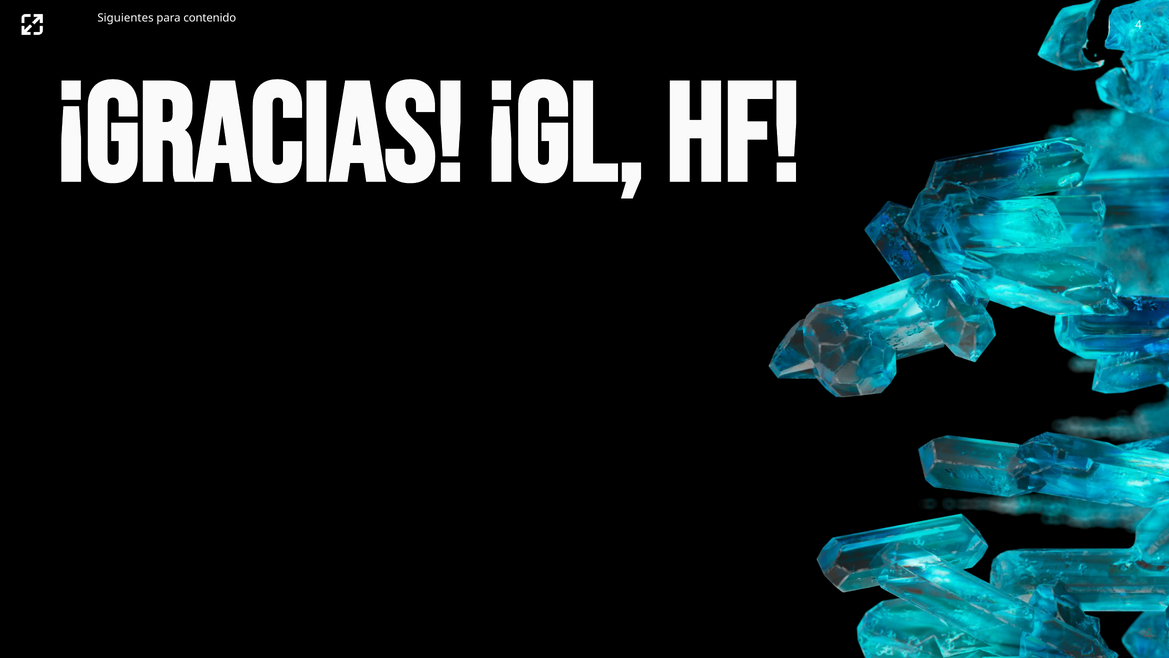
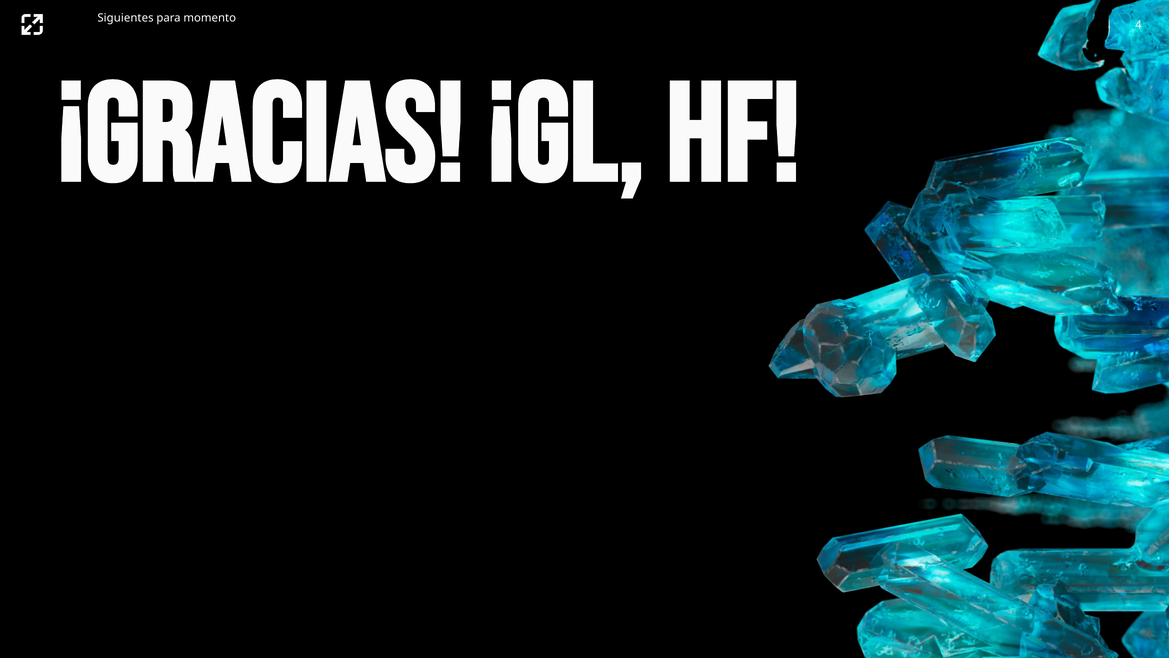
contenido: contenido -> momento (210, 18)
